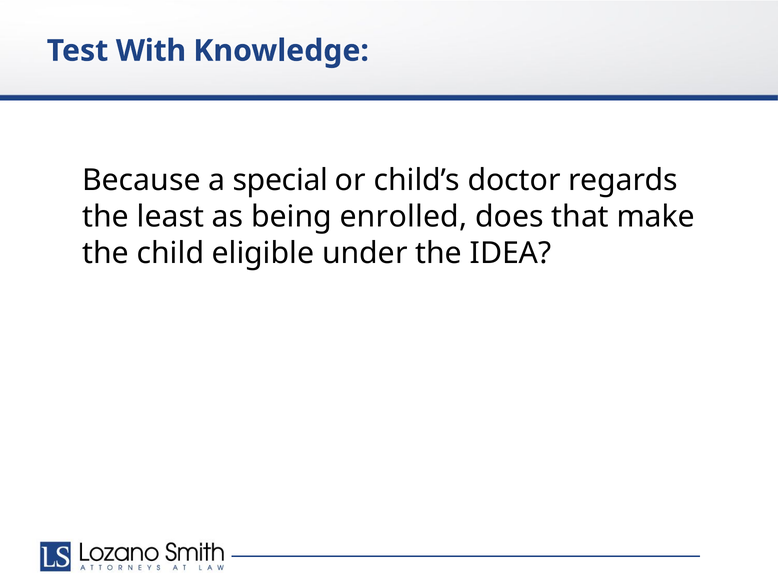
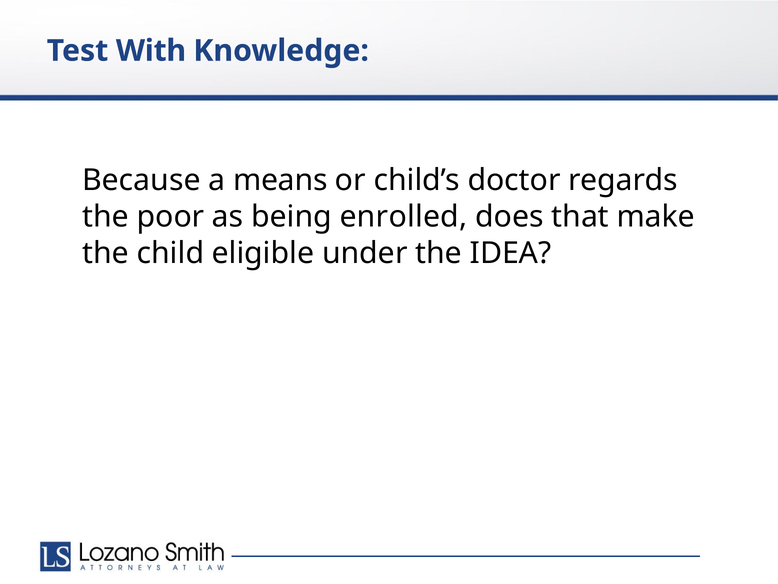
special: special -> means (280, 180)
least: least -> poor (171, 217)
